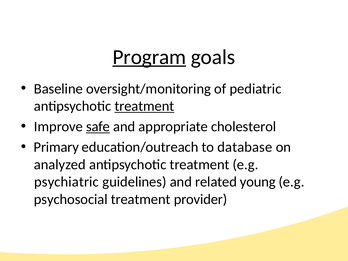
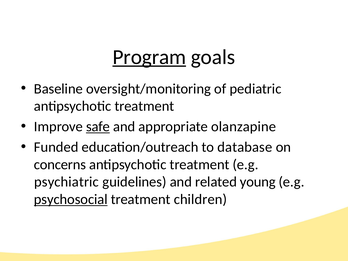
treatment underline: present -> none (144, 106)
cholesterol: cholesterol -> olanzapine (244, 127)
Primary: Primary -> Funded (56, 147)
analyzed: analyzed -> concerns (60, 165)
psychosocial underline: none -> present (71, 199)
provider: provider -> children (200, 199)
